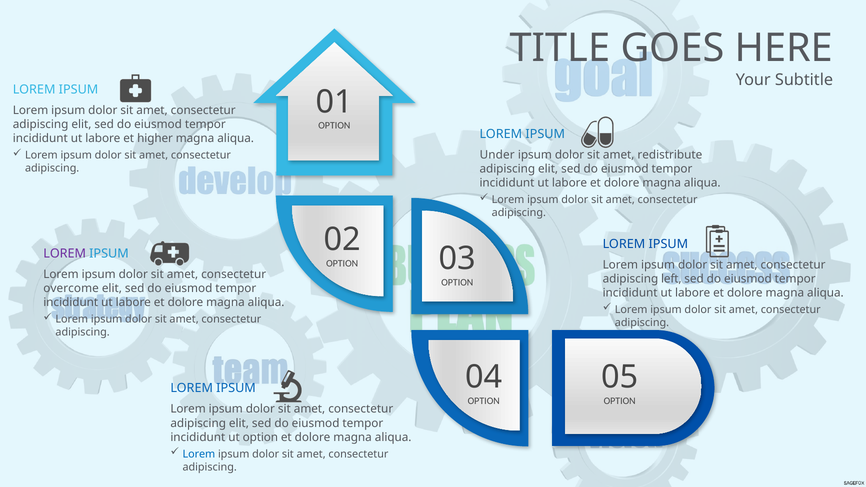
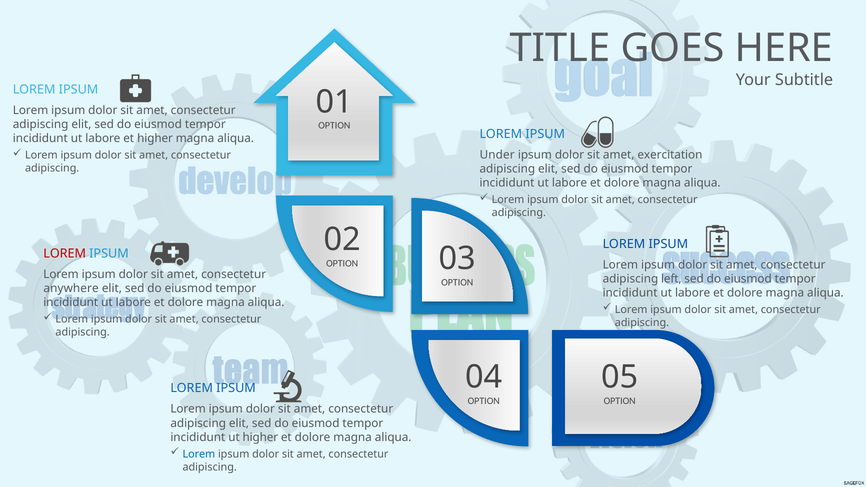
redistribute: redistribute -> exercitation (670, 155)
LOREM colour: purple -> red (65, 254)
overcome: overcome -> anywhere (71, 289)
ut option: option -> higher (260, 437)
